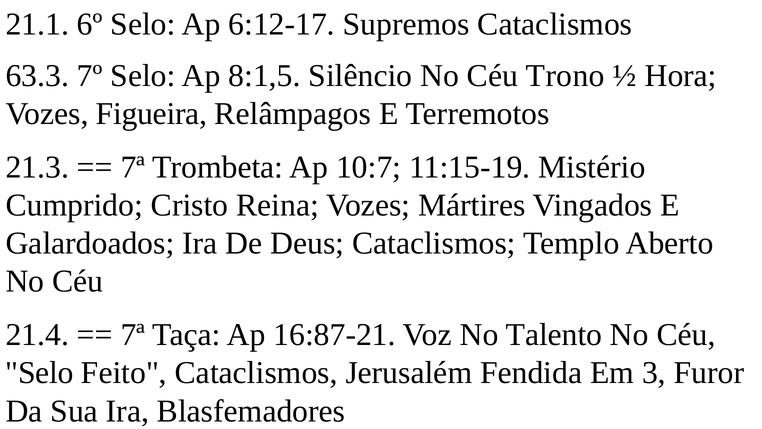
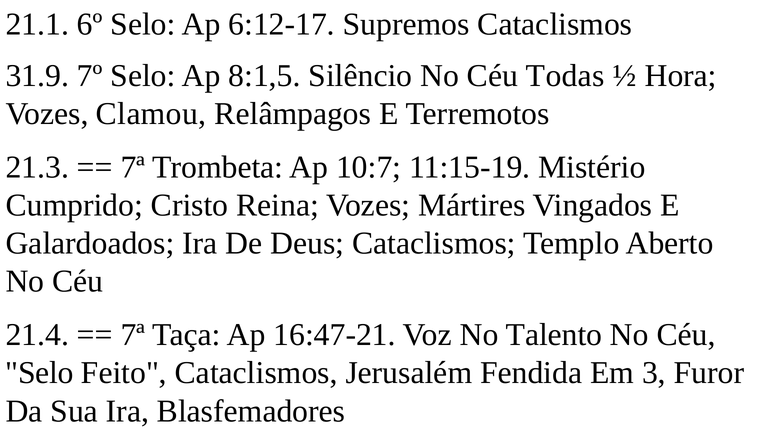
63.3: 63.3 -> 31.9 (37, 76)
Trono: Trono -> Todas (565, 76)
Figueira: Figueira -> Clamou (151, 114)
16:87-21: 16:87-21 -> 16:47-21 (335, 335)
